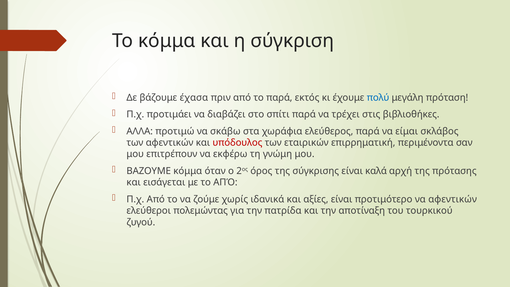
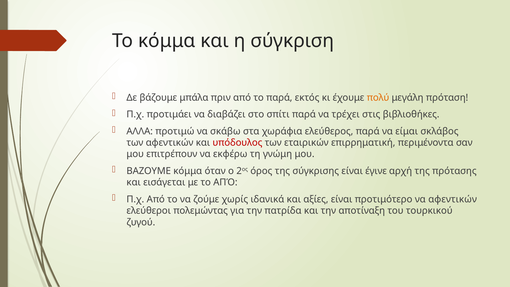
έχασα: έχασα -> μπάλα (194, 98)
πολύ colour: blue -> orange (378, 98)
καλά: καλά -> έγινε (376, 171)
